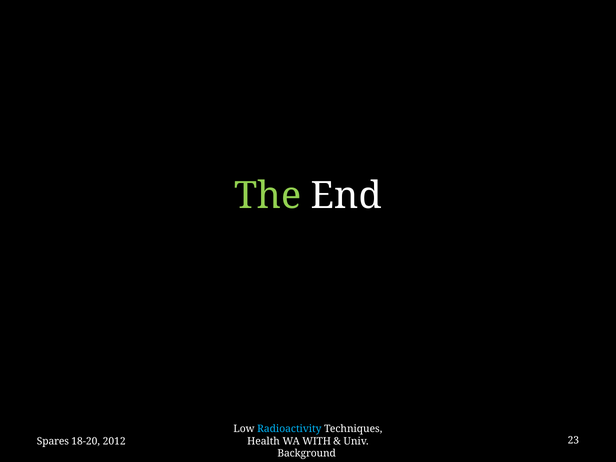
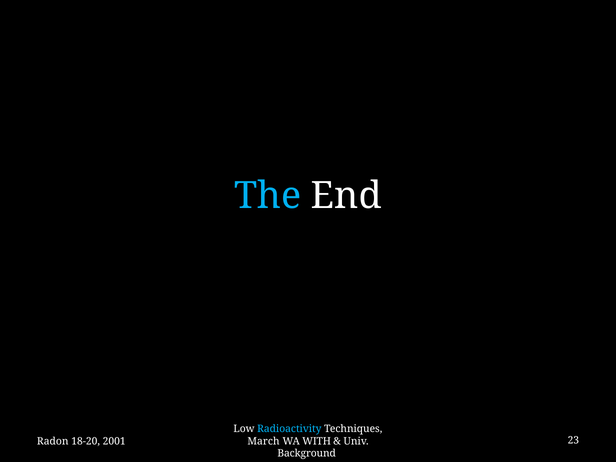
The colour: light green -> light blue (268, 196)
Spares: Spares -> Radon (53, 441)
2012: 2012 -> 2001 (114, 441)
Health: Health -> March (263, 441)
